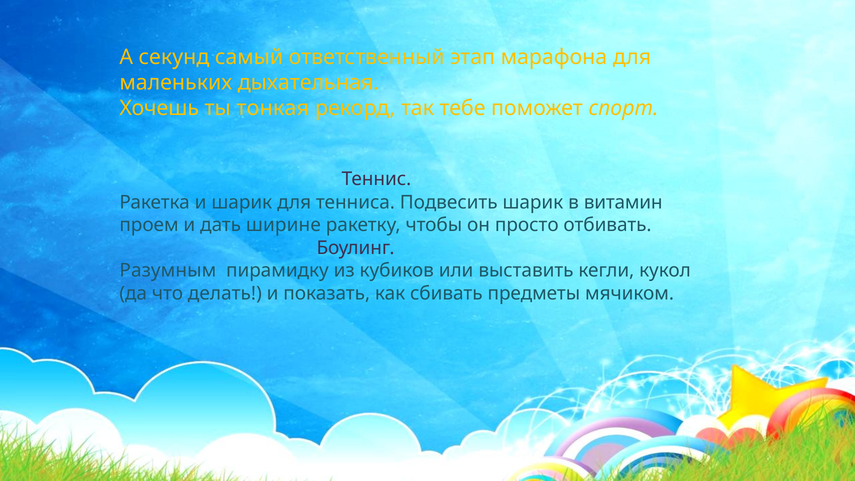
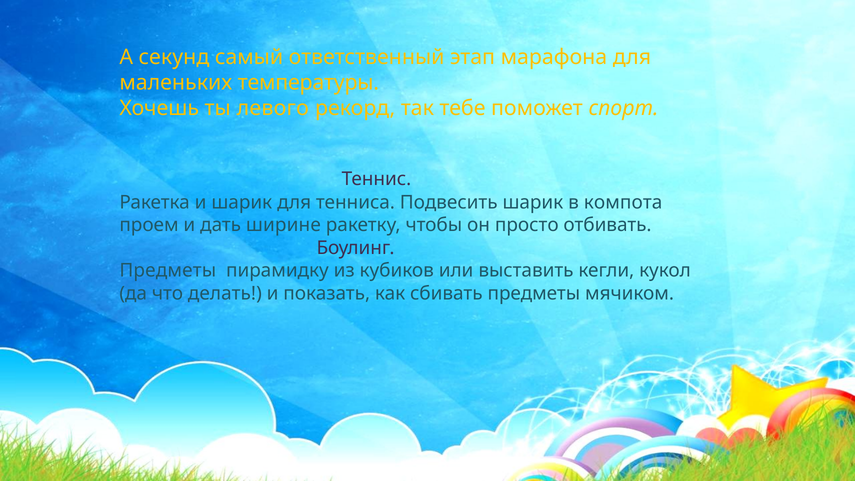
дыхательная: дыхательная -> температуры (308, 83)
тонкая: тонкая -> левого (273, 108)
витамин: витамин -> компота (623, 202)
Разумным: Разумным -> Предметы (168, 271)
